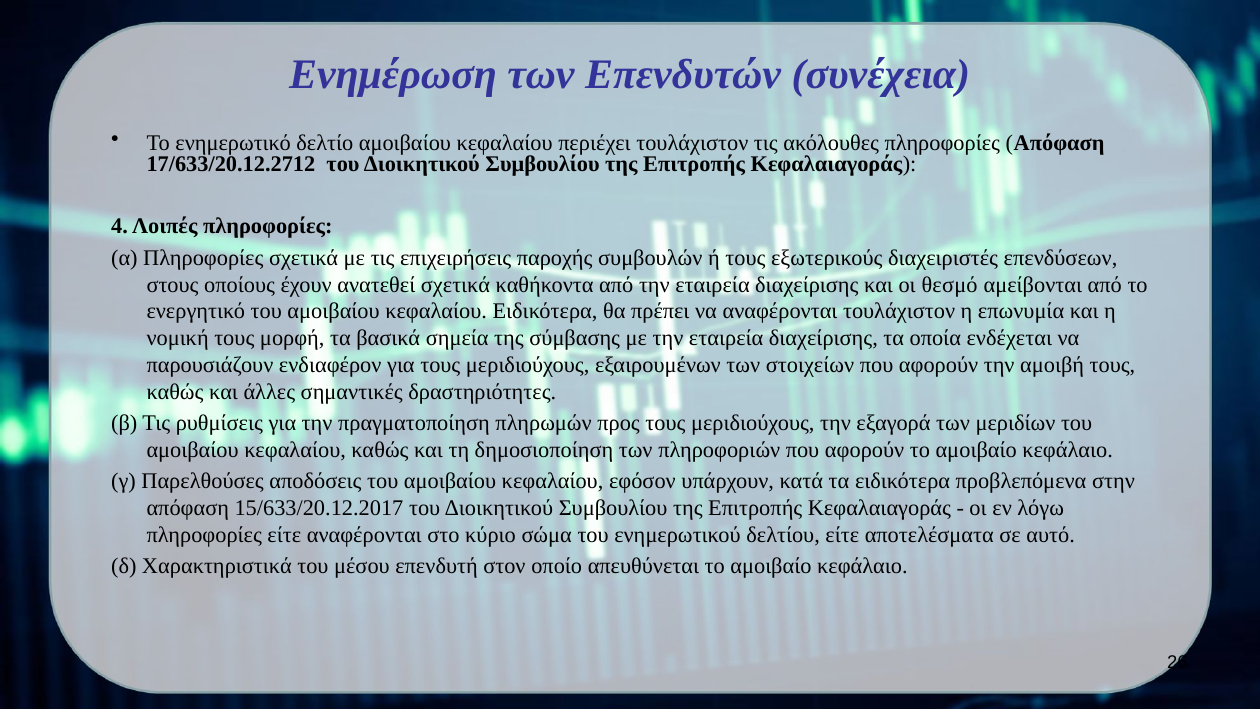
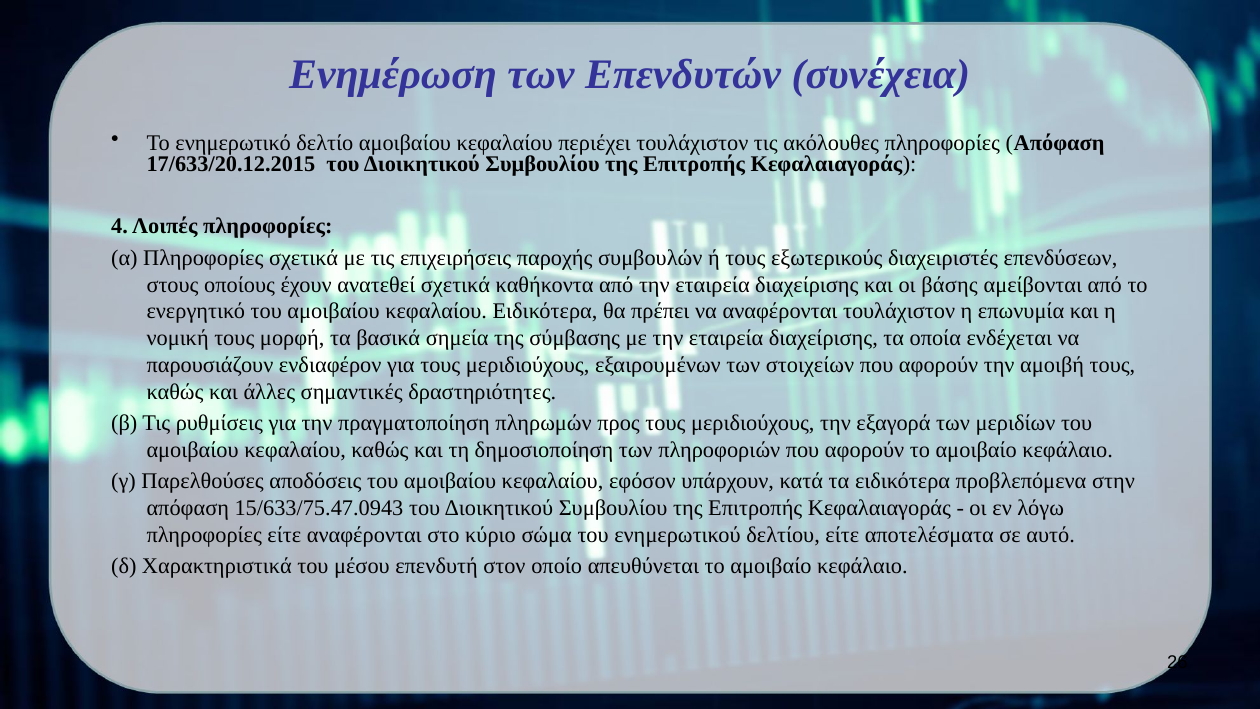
17/633/20.12.2712: 17/633/20.12.2712 -> 17/633/20.12.2015 (231, 164)
θεσμό: θεσμό -> βάσης (950, 285)
15/633/20.12.2017: 15/633/20.12.2017 -> 15/633/75.47.0943 (319, 508)
